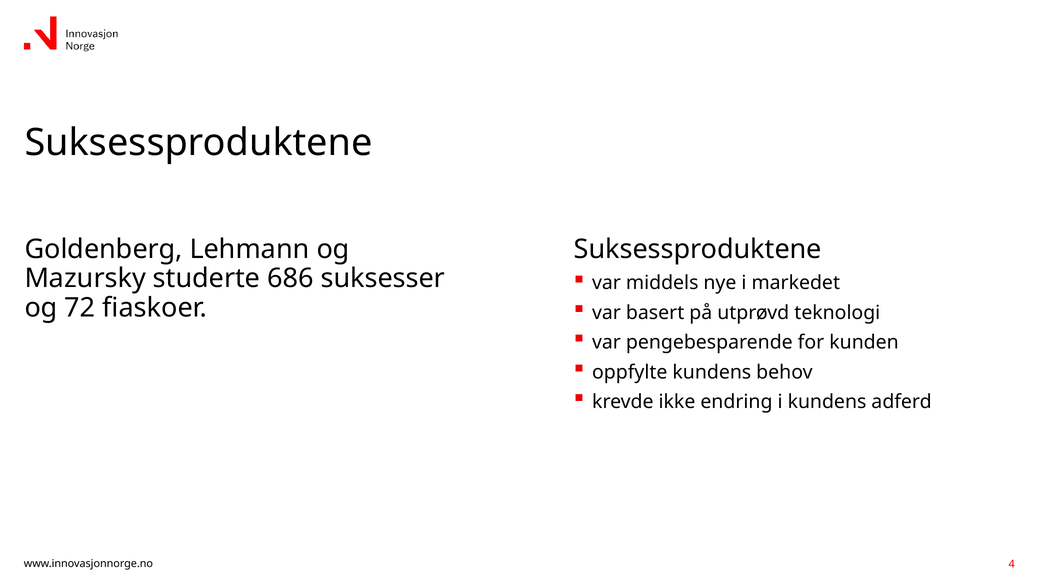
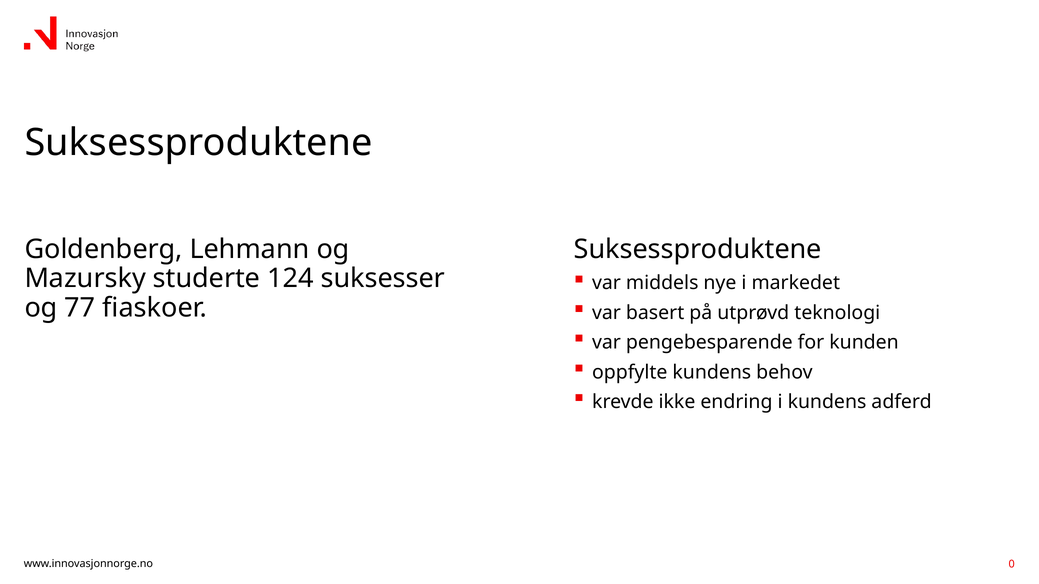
686: 686 -> 124 (290, 279)
72: 72 -> 77 (80, 308)
4: 4 -> 0 (1012, 565)
